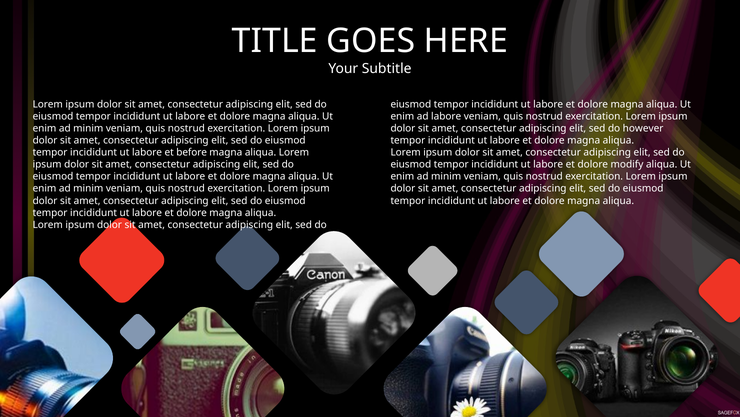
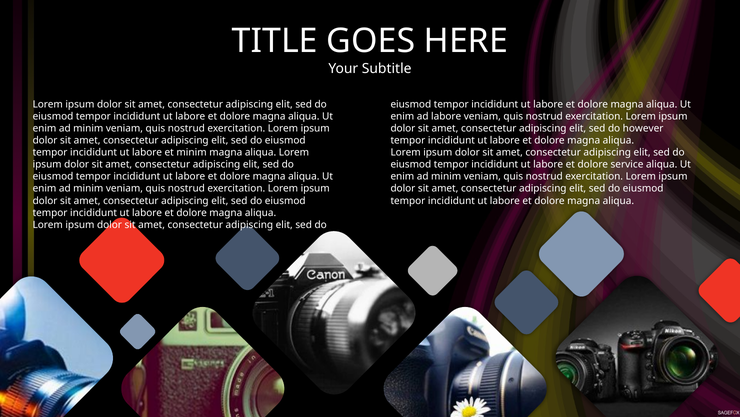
et before: before -> minim (192, 152)
modify: modify -> service (627, 164)
